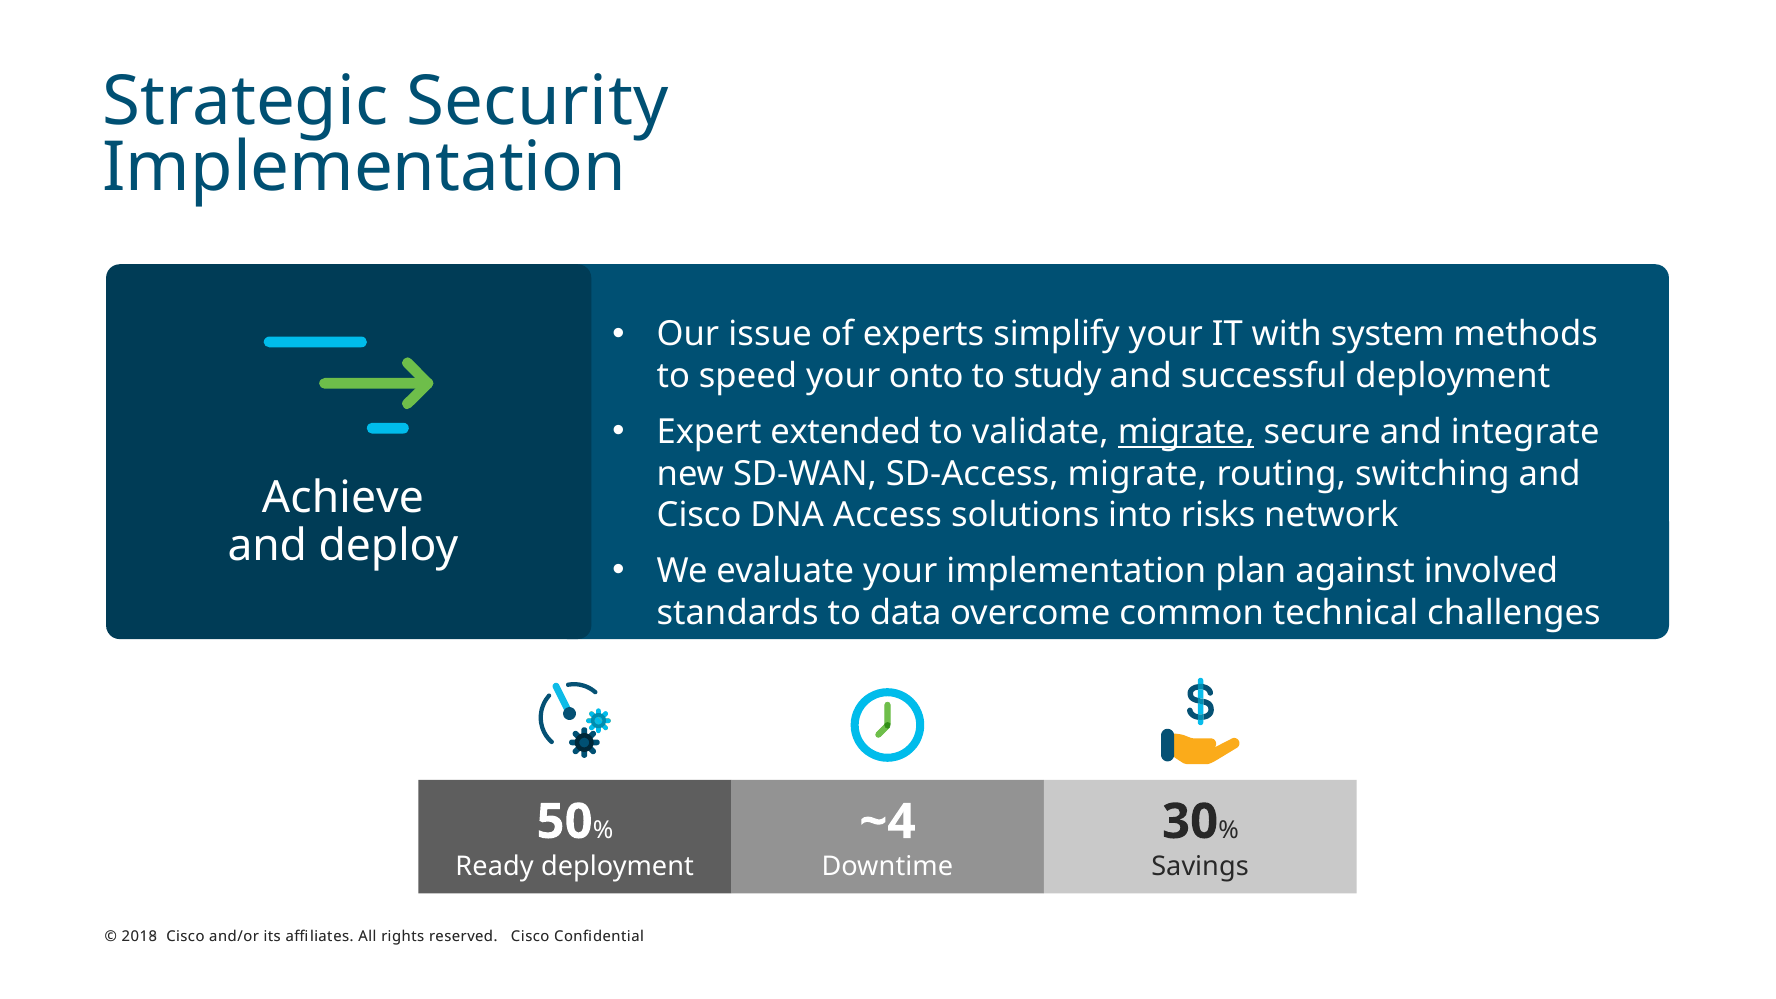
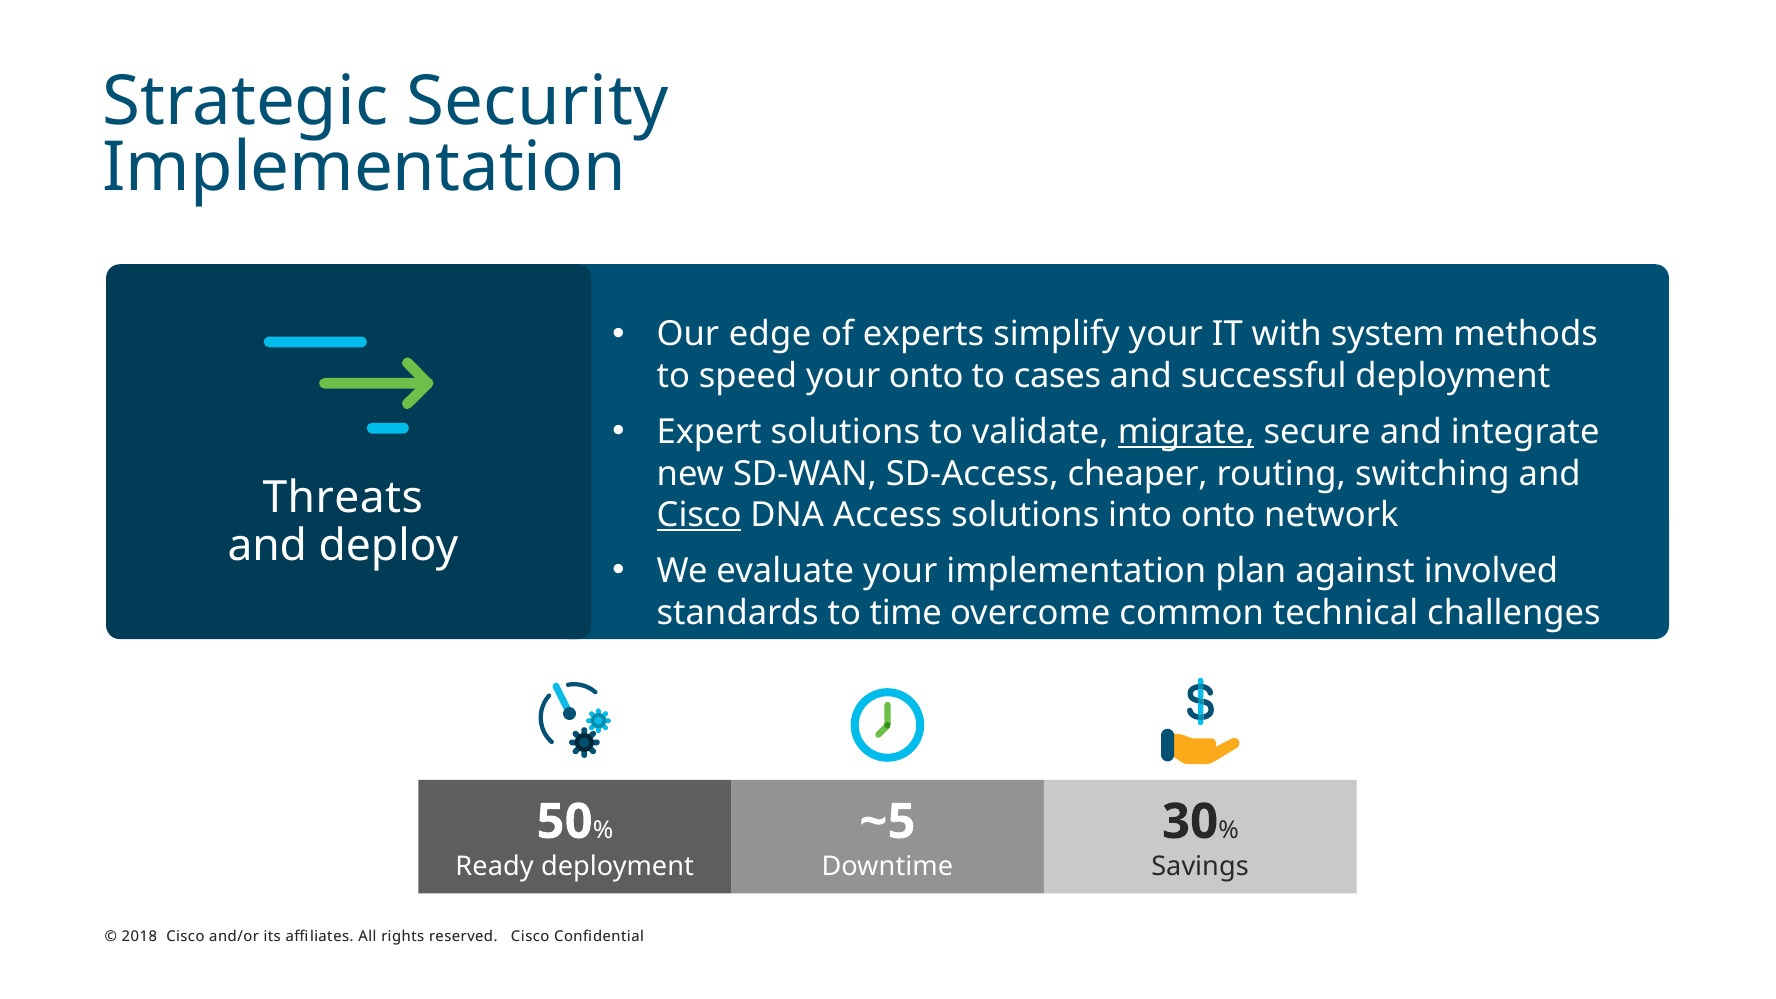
issue: issue -> edge (770, 334)
study: study -> cases (1058, 376)
Expert extended: extended -> solutions (845, 432)
SD-Access migrate: migrate -> cheaper (1138, 474)
Achieve: Achieve -> Threats (343, 497)
Cisco underline: none -> present (699, 515)
into risks: risks -> onto (1218, 515)
data: data -> time (906, 613)
~4: ~4 -> ~5 (887, 822)
